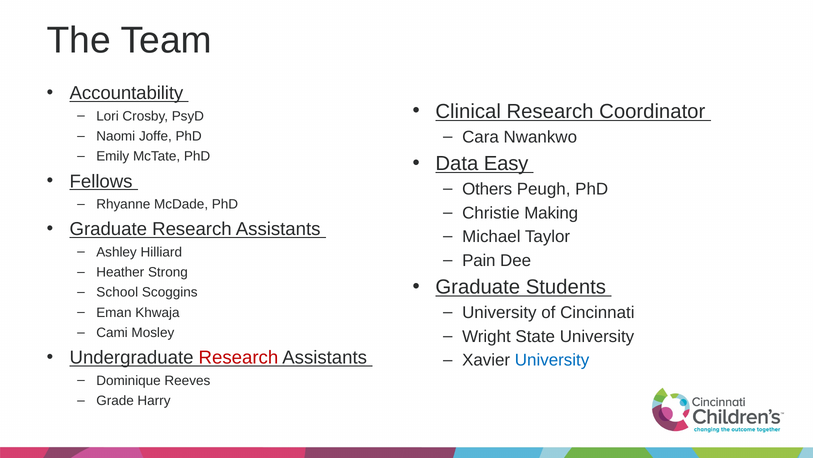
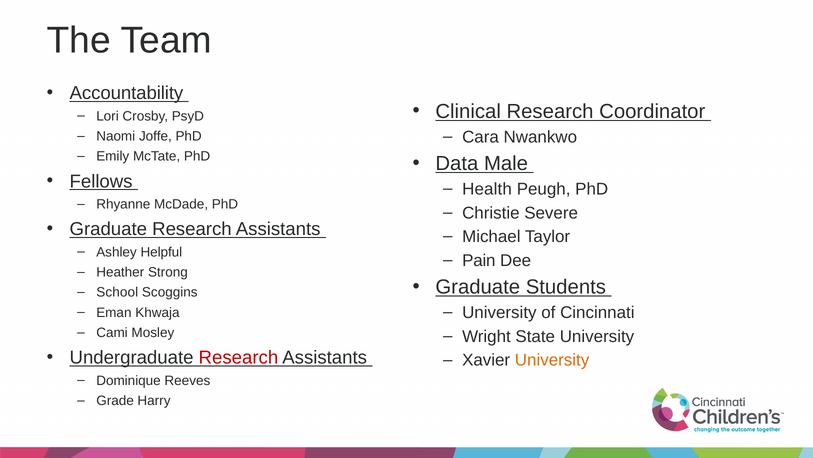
Easy: Easy -> Male (506, 163)
Others: Others -> Health (487, 189)
Making: Making -> Severe (551, 213)
Hilliard: Hilliard -> Helpful (161, 252)
University colour: blue -> orange (552, 360)
